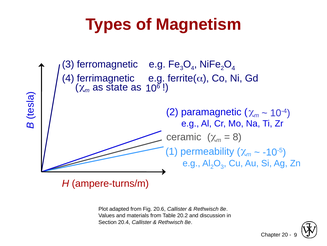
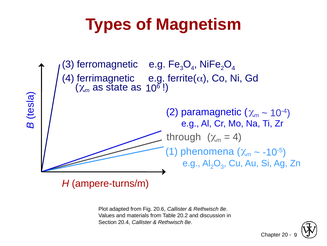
ceramic: ceramic -> through (184, 137)
8: 8 -> 4 (237, 137)
permeability: permeability -> phenomena (207, 151)
